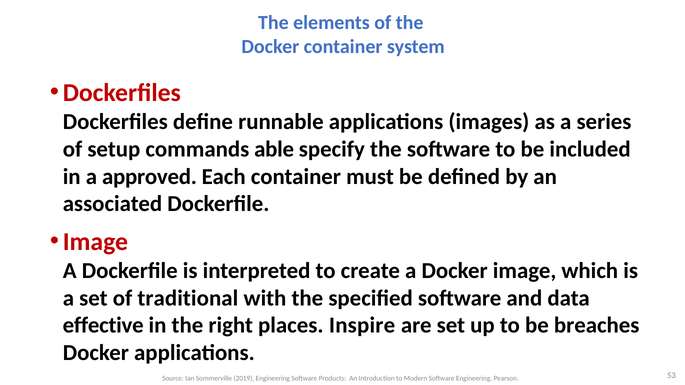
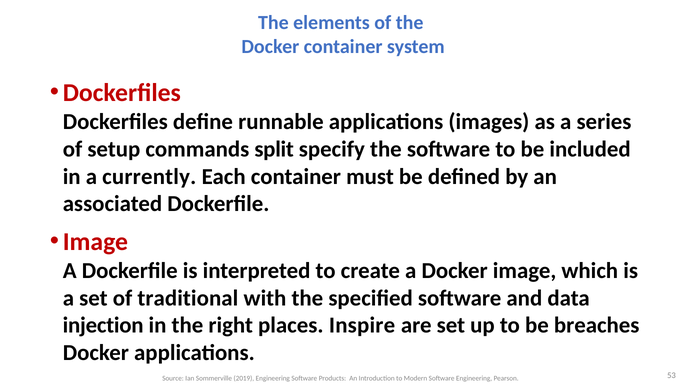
able: able -> split (274, 149)
approved: approved -> currently (149, 177)
effective: effective -> injection (103, 326)
